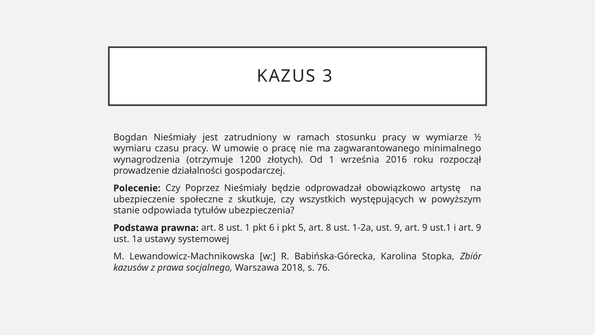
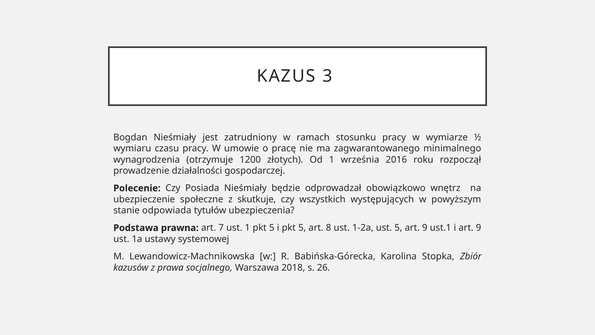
Poprzez: Poprzez -> Posiada (202, 188)
artystę: artystę -> wnętrz (445, 188)
prawna art 8: 8 -> 7 (221, 228)
1 pkt 6: 6 -> 5 (272, 228)
ust 9: 9 -> 5 (398, 228)
76: 76 -> 26 (324, 267)
